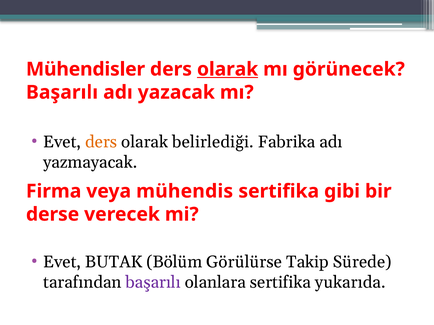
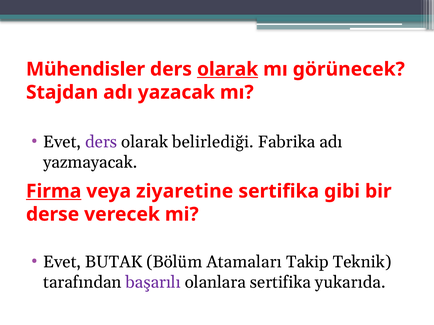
Başarılı: Başarılı -> Stajdan (62, 92)
ders colour: orange -> purple (101, 142)
Firma underline: none -> present (54, 191)
mühendis: mühendis -> ziyaretine (185, 191)
Görülürse: Görülürse -> Atamaları (244, 262)
Sürede: Sürede -> Teknik (362, 262)
